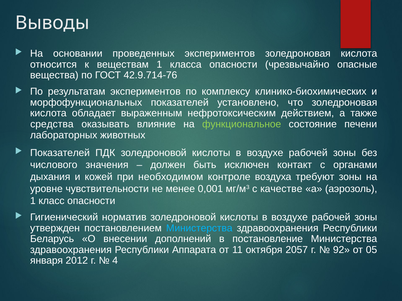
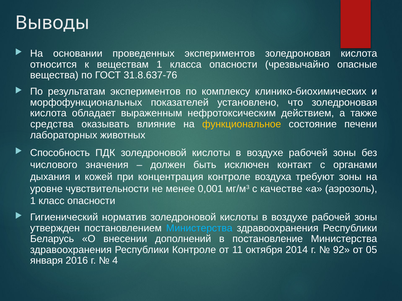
42.9.714-76: 42.9.714-76 -> 31.8.637-76 (150, 75)
функциональное colour: light green -> yellow (242, 124)
Показателей: Показателей -> Способность (60, 153)
необходимом: необходимом -> концентрация (171, 177)
Республики Аппарата: Аппарата -> Контроле (194, 250)
2057: 2057 -> 2014 (297, 250)
2012: 2012 -> 2016 (77, 261)
